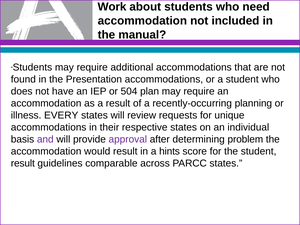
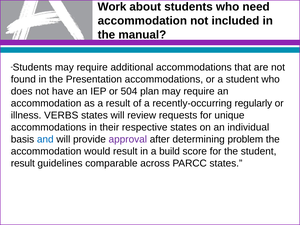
planning: planning -> regularly (253, 103)
EVERY: EVERY -> VERBS (61, 115)
and colour: purple -> blue (45, 139)
hints: hints -> build (170, 151)
